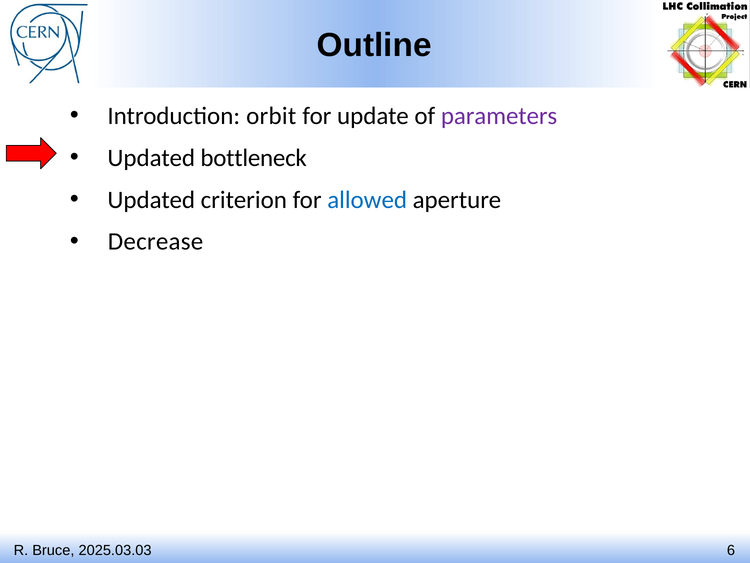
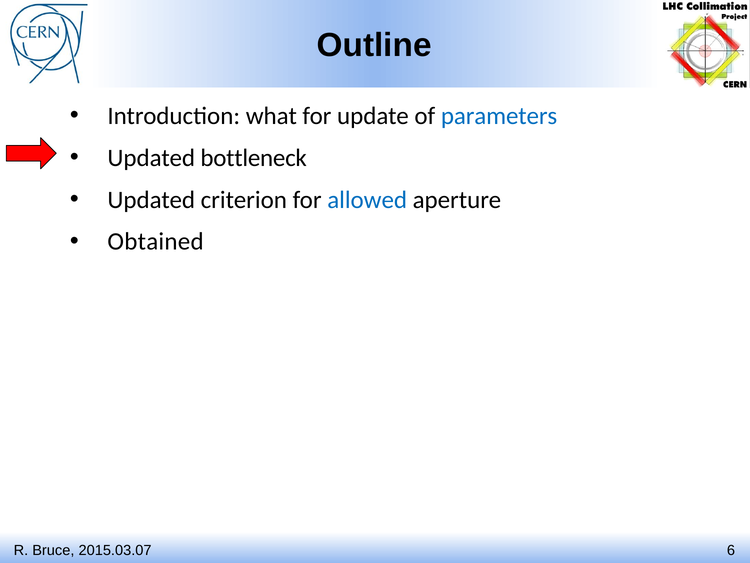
orbit: orbit -> what (271, 116)
parameters colour: purple -> blue (499, 116)
Decrease: Decrease -> Obtained (156, 242)
2025.03.03: 2025.03.03 -> 2015.03.07 (115, 550)
